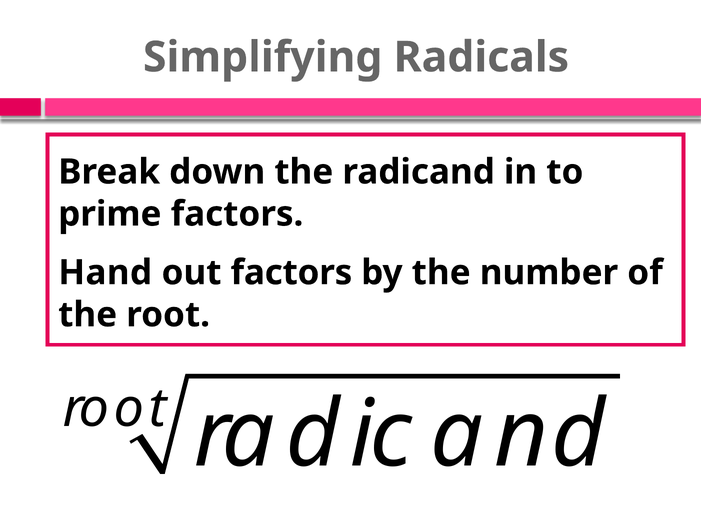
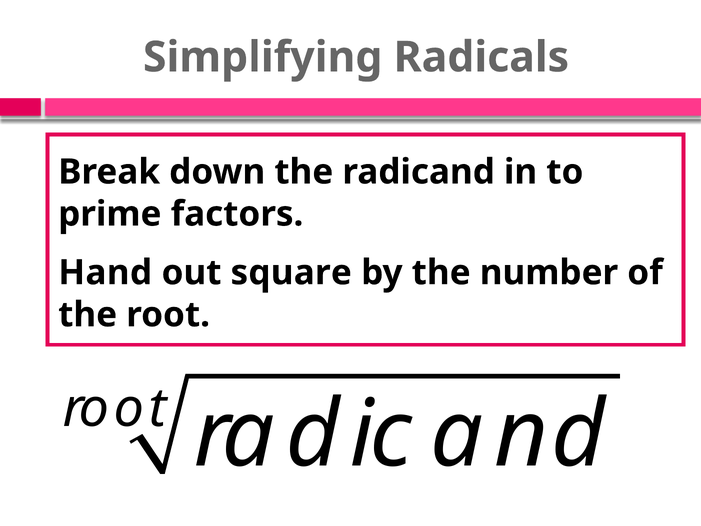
out factors: factors -> square (291, 273)
